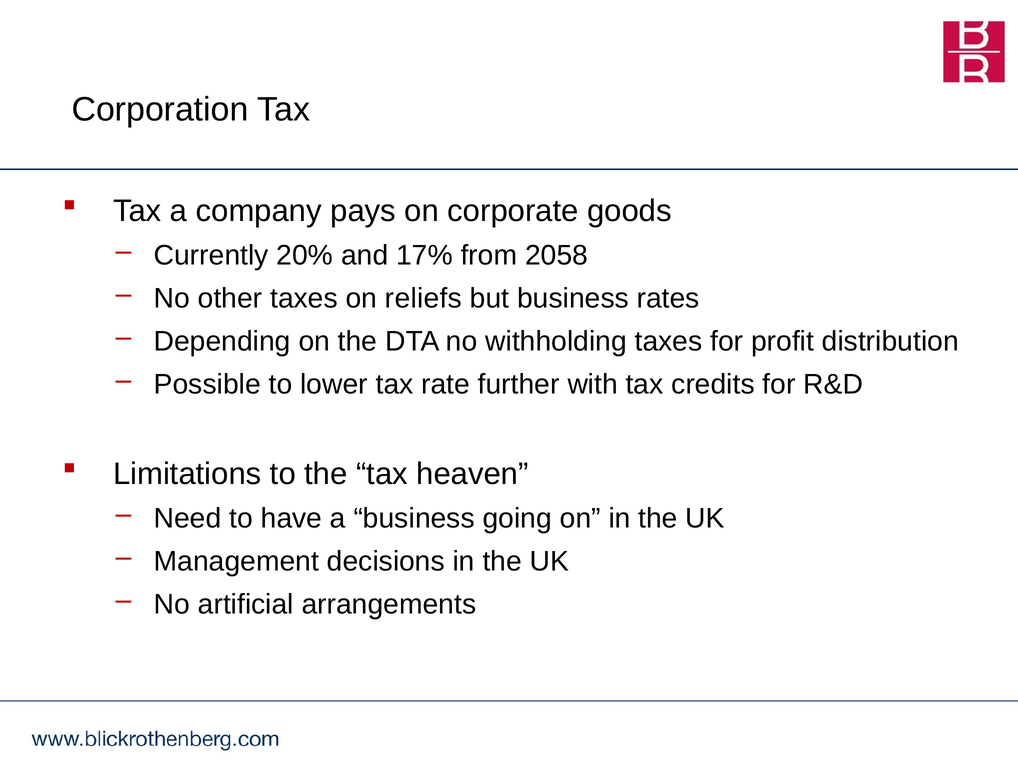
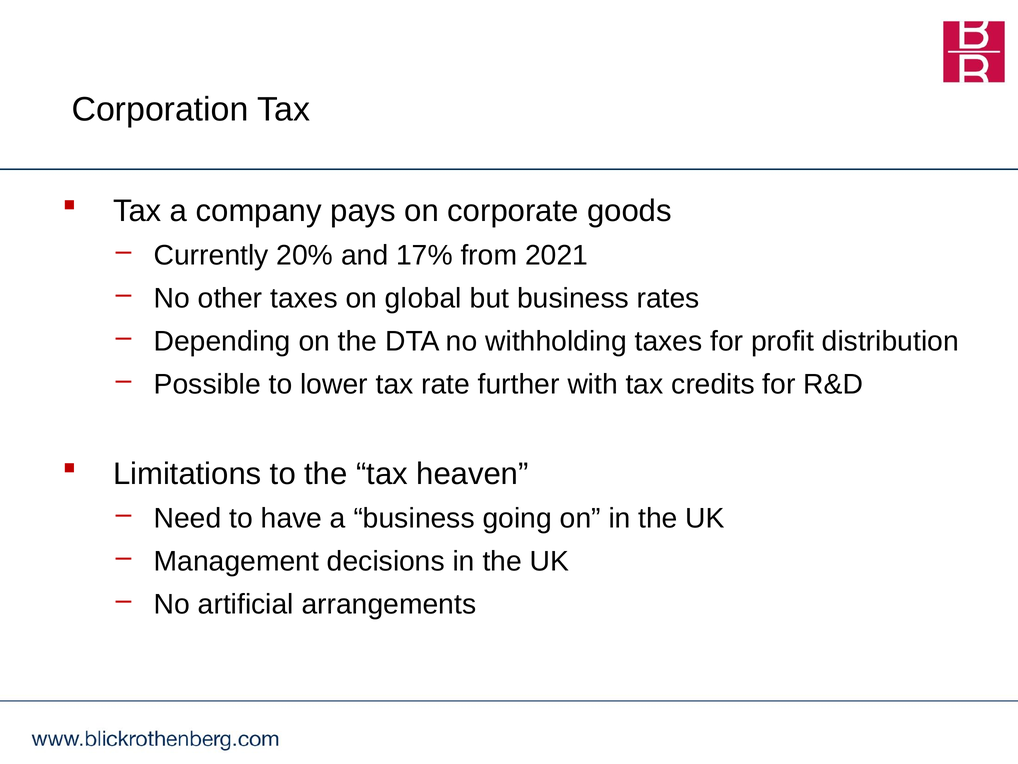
2058: 2058 -> 2021 (557, 255)
reliefs: reliefs -> global (423, 298)
